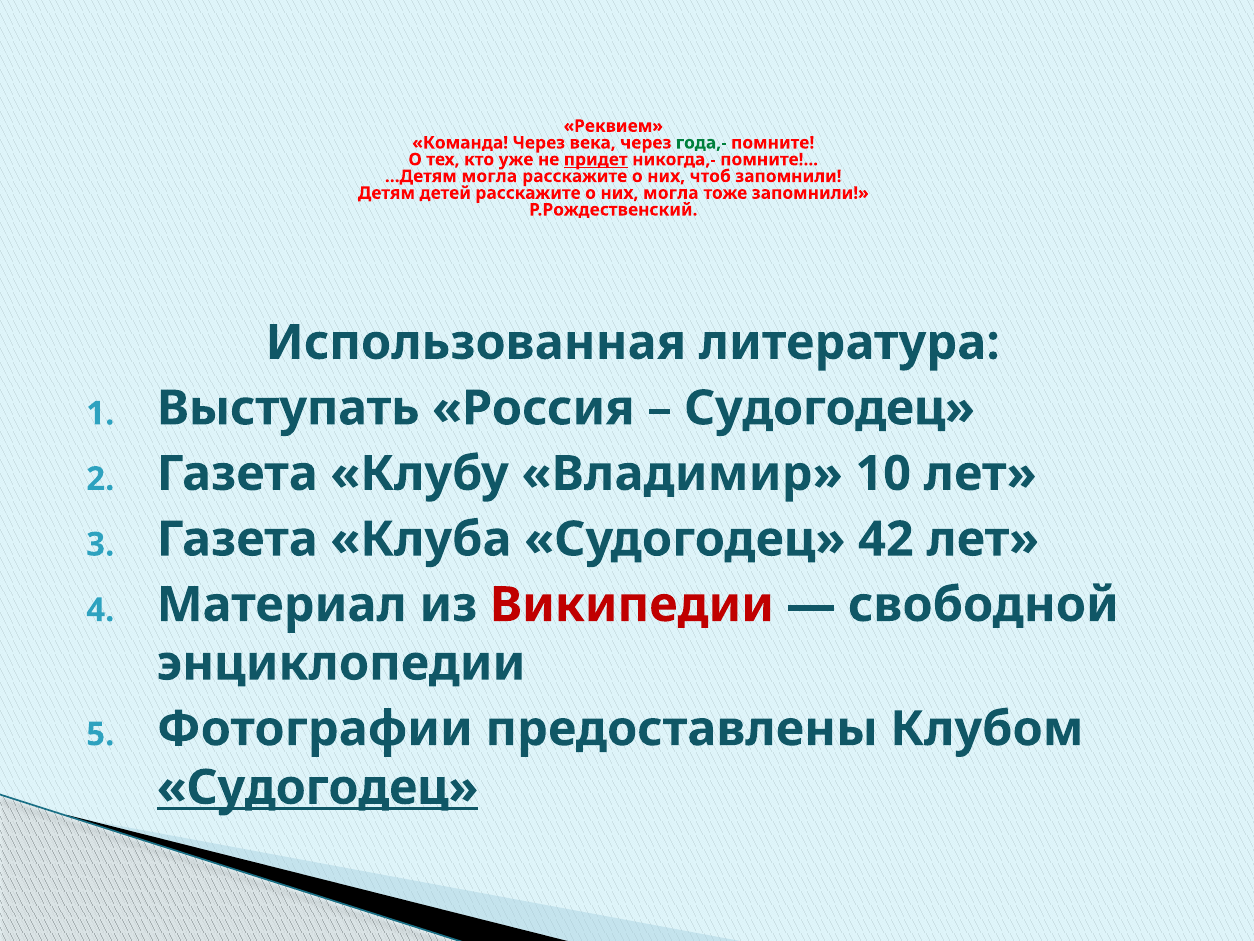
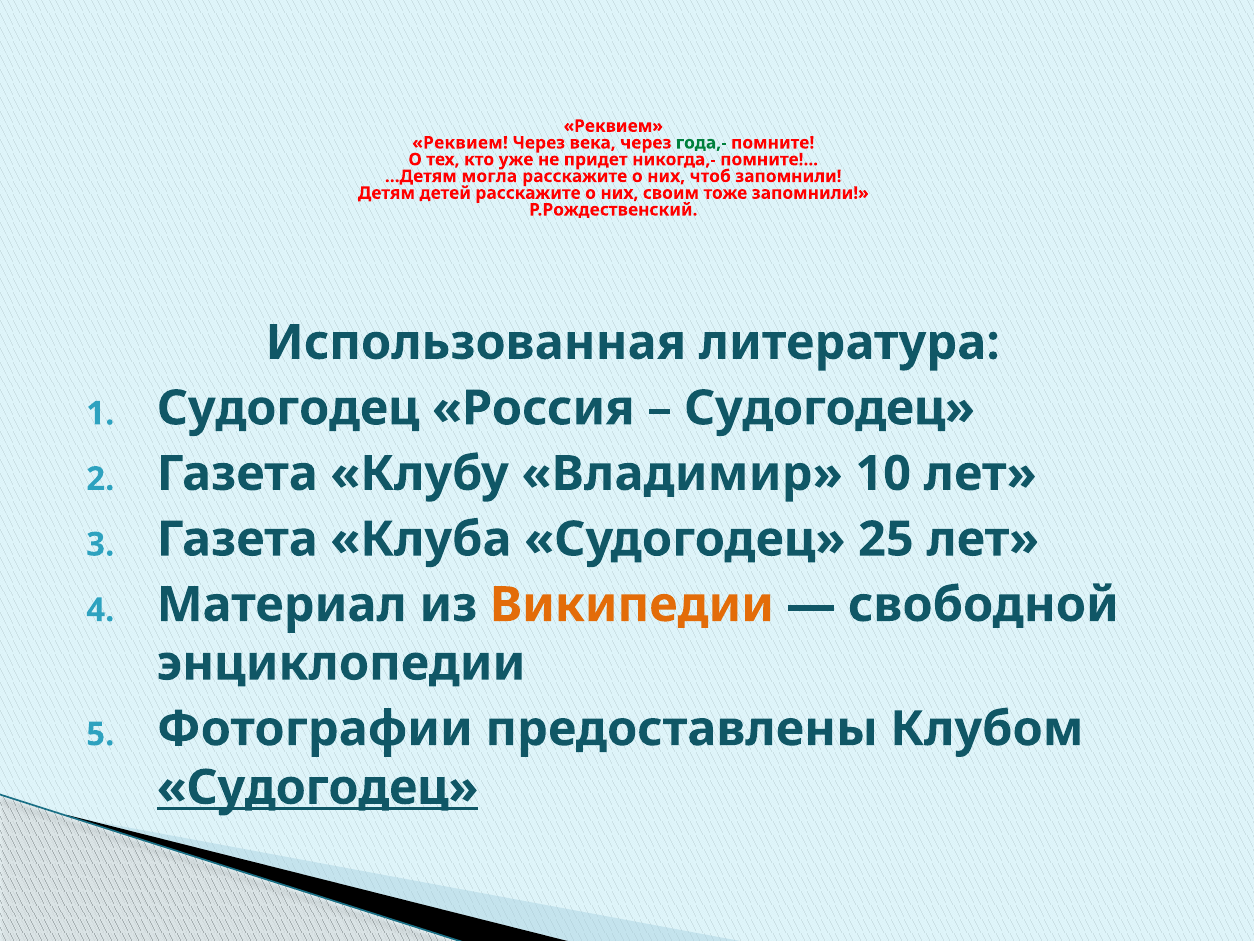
Команда: Команда -> Реквием (460, 143)
придет underline: present -> none (596, 159)
них могла: могла -> своим (671, 193)
Выступать: Выступать -> Судогодец (288, 408)
42: 42 -> 25 (886, 539)
Википедии colour: red -> orange (632, 605)
